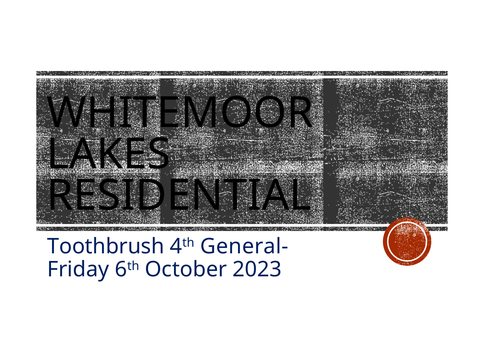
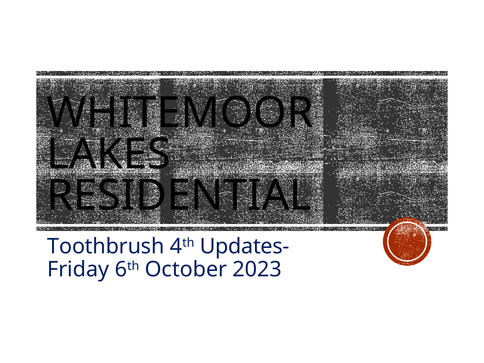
General-: General- -> Updates- (245, 246)
